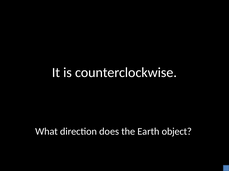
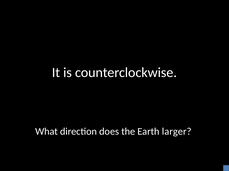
object: object -> larger (177, 132)
